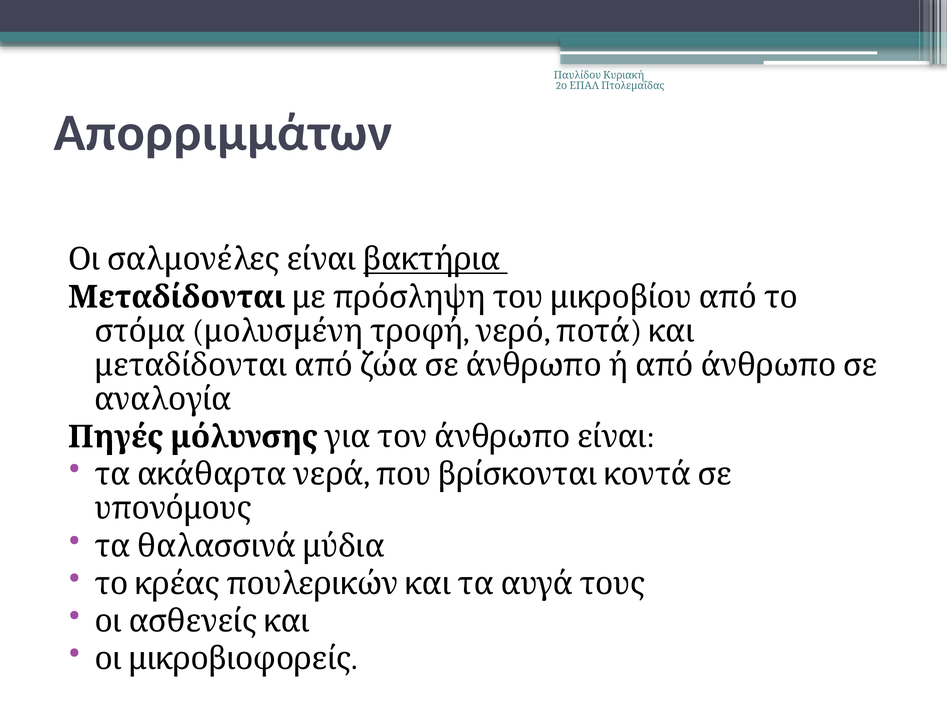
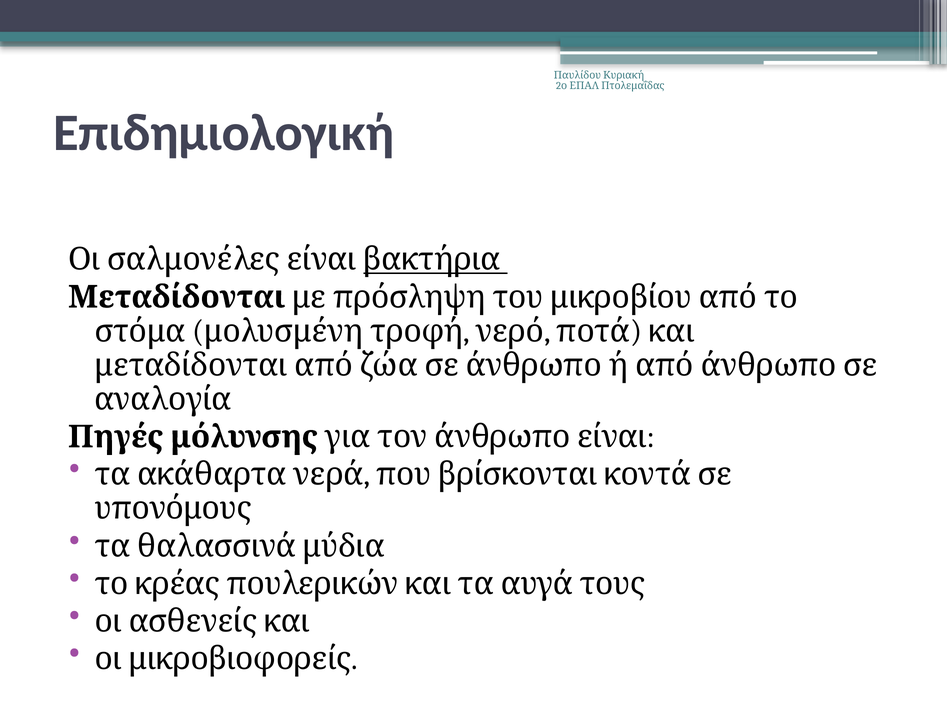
Απορριμμάτων: Απορριμμάτων -> Επιδημιολογική (224, 133)
